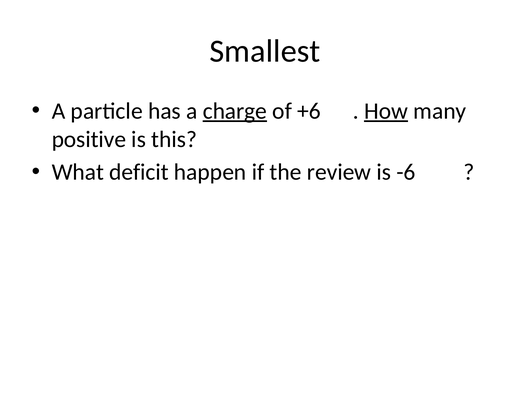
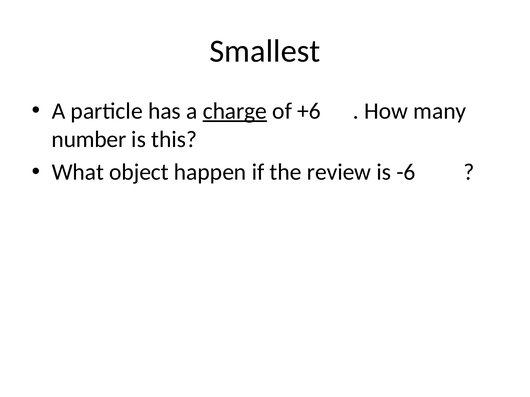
How underline: present -> none (386, 111)
positive: positive -> number (89, 139)
deficit: deficit -> object (139, 172)
